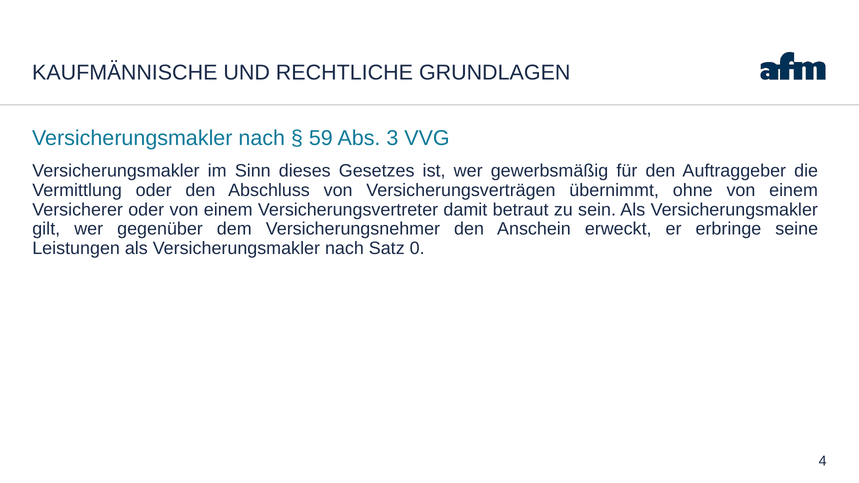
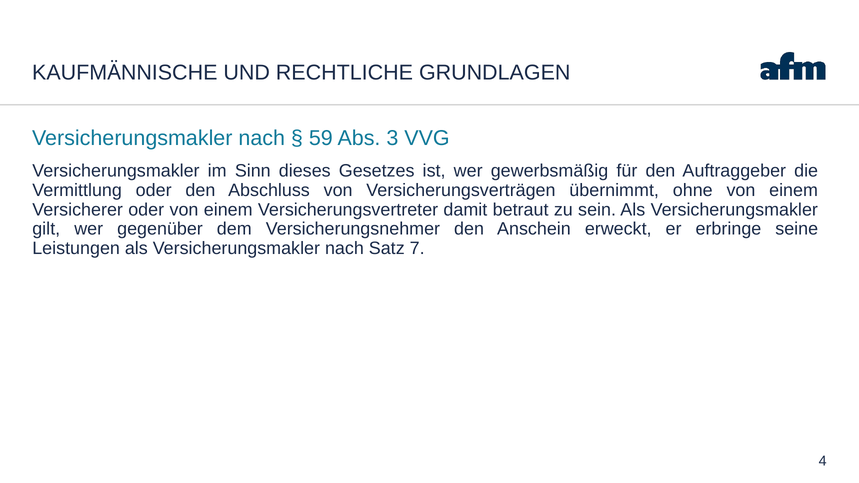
0: 0 -> 7 (417, 248)
